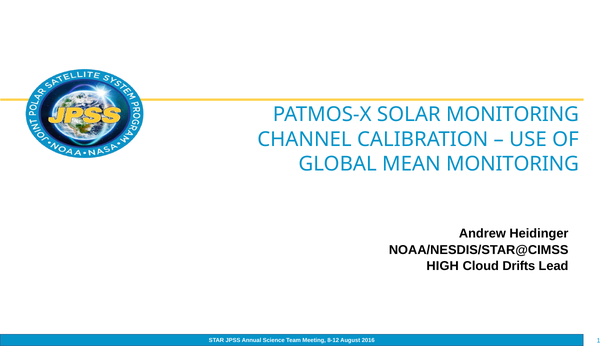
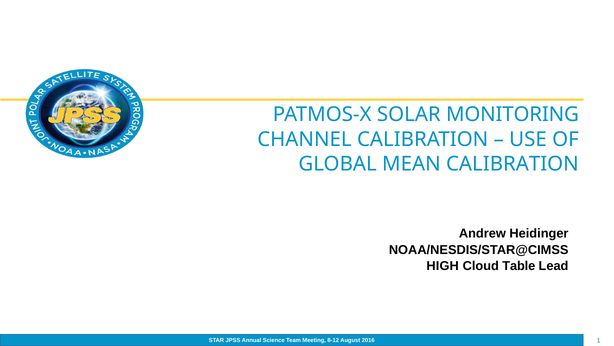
MEAN MONITORING: MONITORING -> CALIBRATION (512, 164)
Drifts: Drifts -> Table (519, 266)
